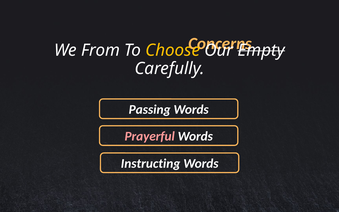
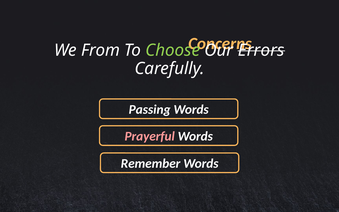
Choose colour: yellow -> light green (173, 50)
Empty: Empty -> Errors (261, 50)
Instructing: Instructing -> Remember (151, 163)
